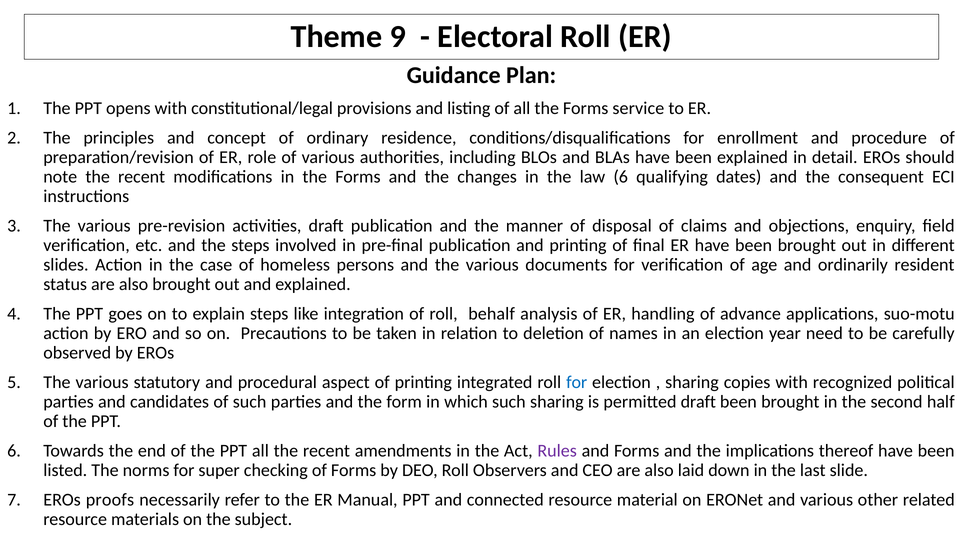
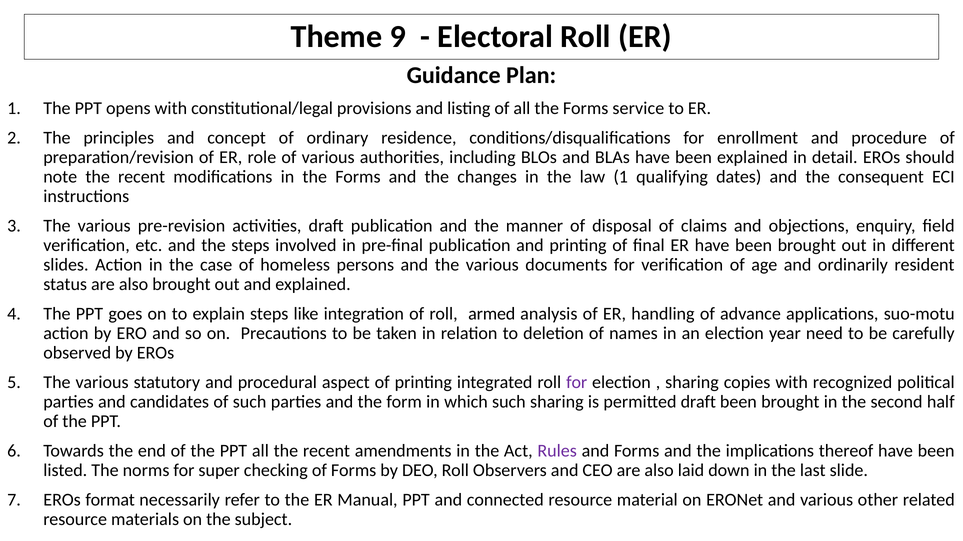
law 6: 6 -> 1 (621, 177)
behalf: behalf -> armed (492, 314)
for colour: blue -> purple (577, 383)
proofs: proofs -> format (110, 500)
